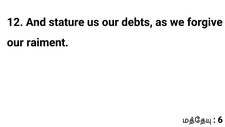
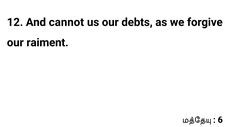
stature: stature -> cannot (66, 22)
